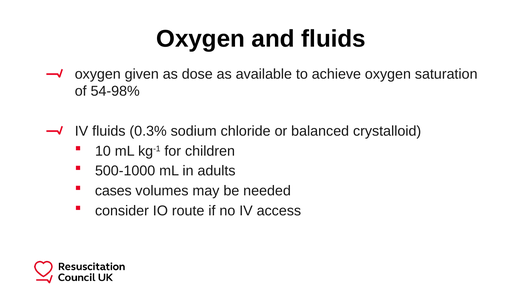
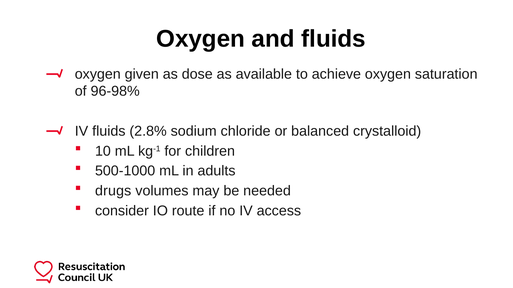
54-98%: 54-98% -> 96-98% (115, 91)
0.3%: 0.3% -> 2.8% (148, 131)
cases: cases -> drugs (113, 191)
